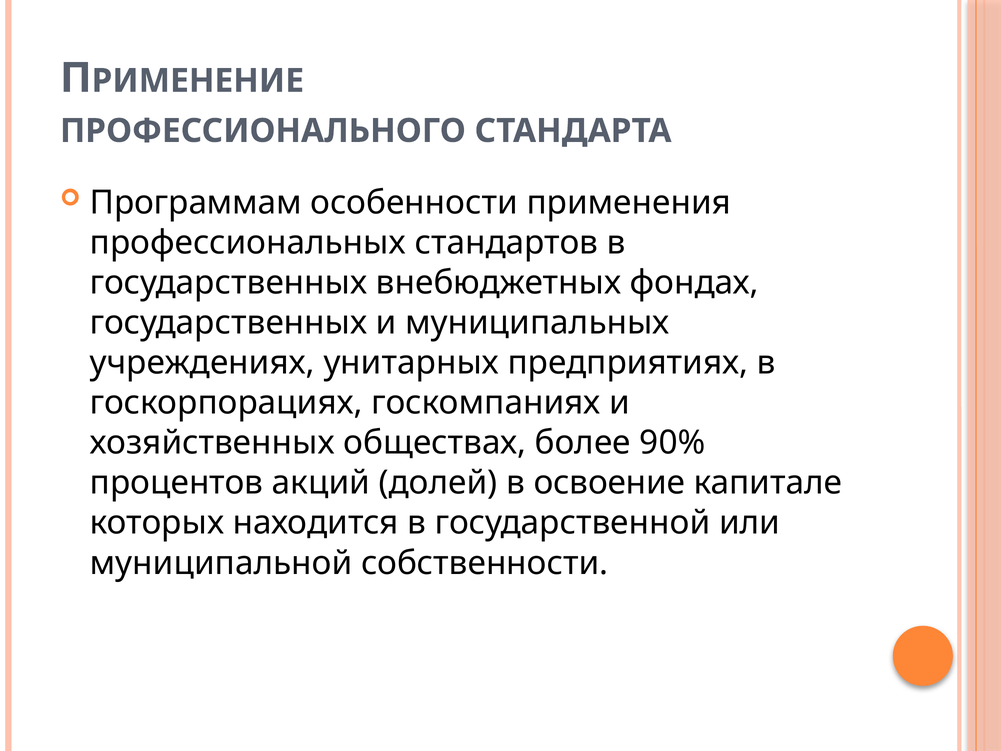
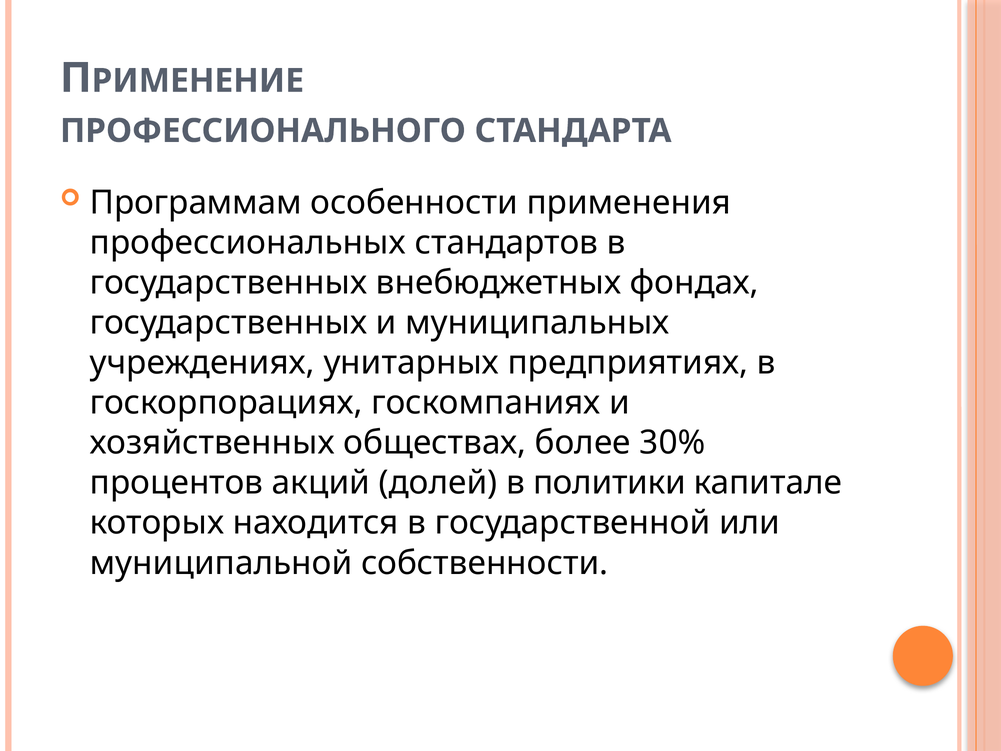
90%: 90% -> 30% (672, 443)
освоение: освоение -> политики (609, 483)
